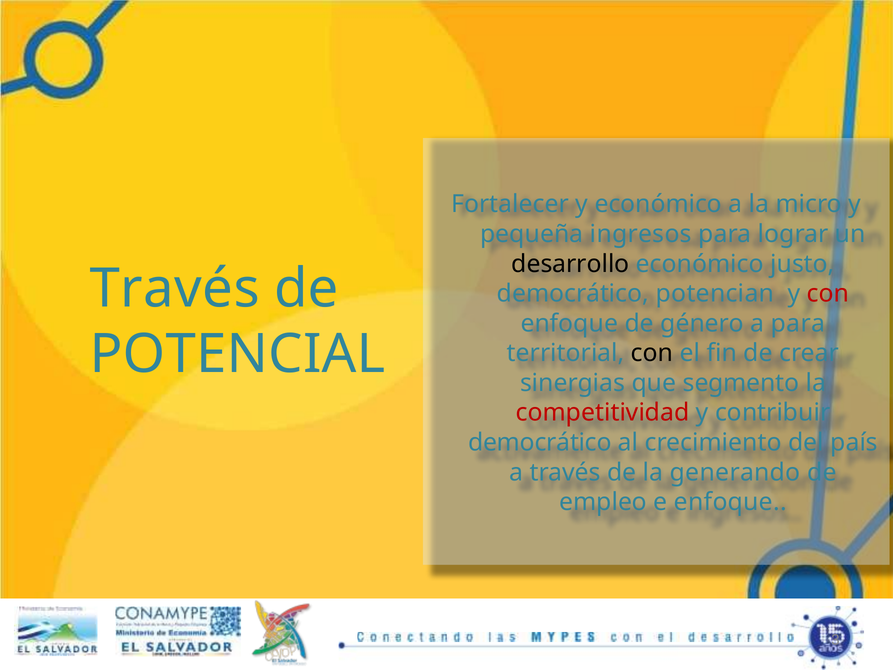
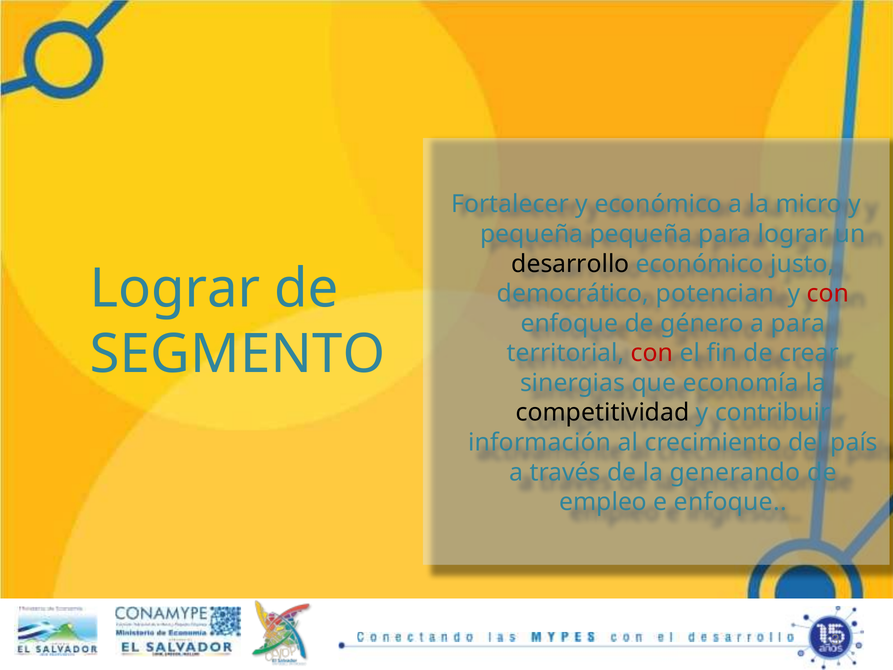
pequeña ingresos: ingresos -> pequeña (641, 234)
Través: Través -> Lograr (175, 288)
POTENCIAL: POTENCIAL -> SEGMENTO (238, 354)
con colour: black -> red (652, 353)
segmento: segmento -> economía (741, 383)
competitividad colour: red -> black (603, 413)
democrático: democrático -> información (540, 442)
